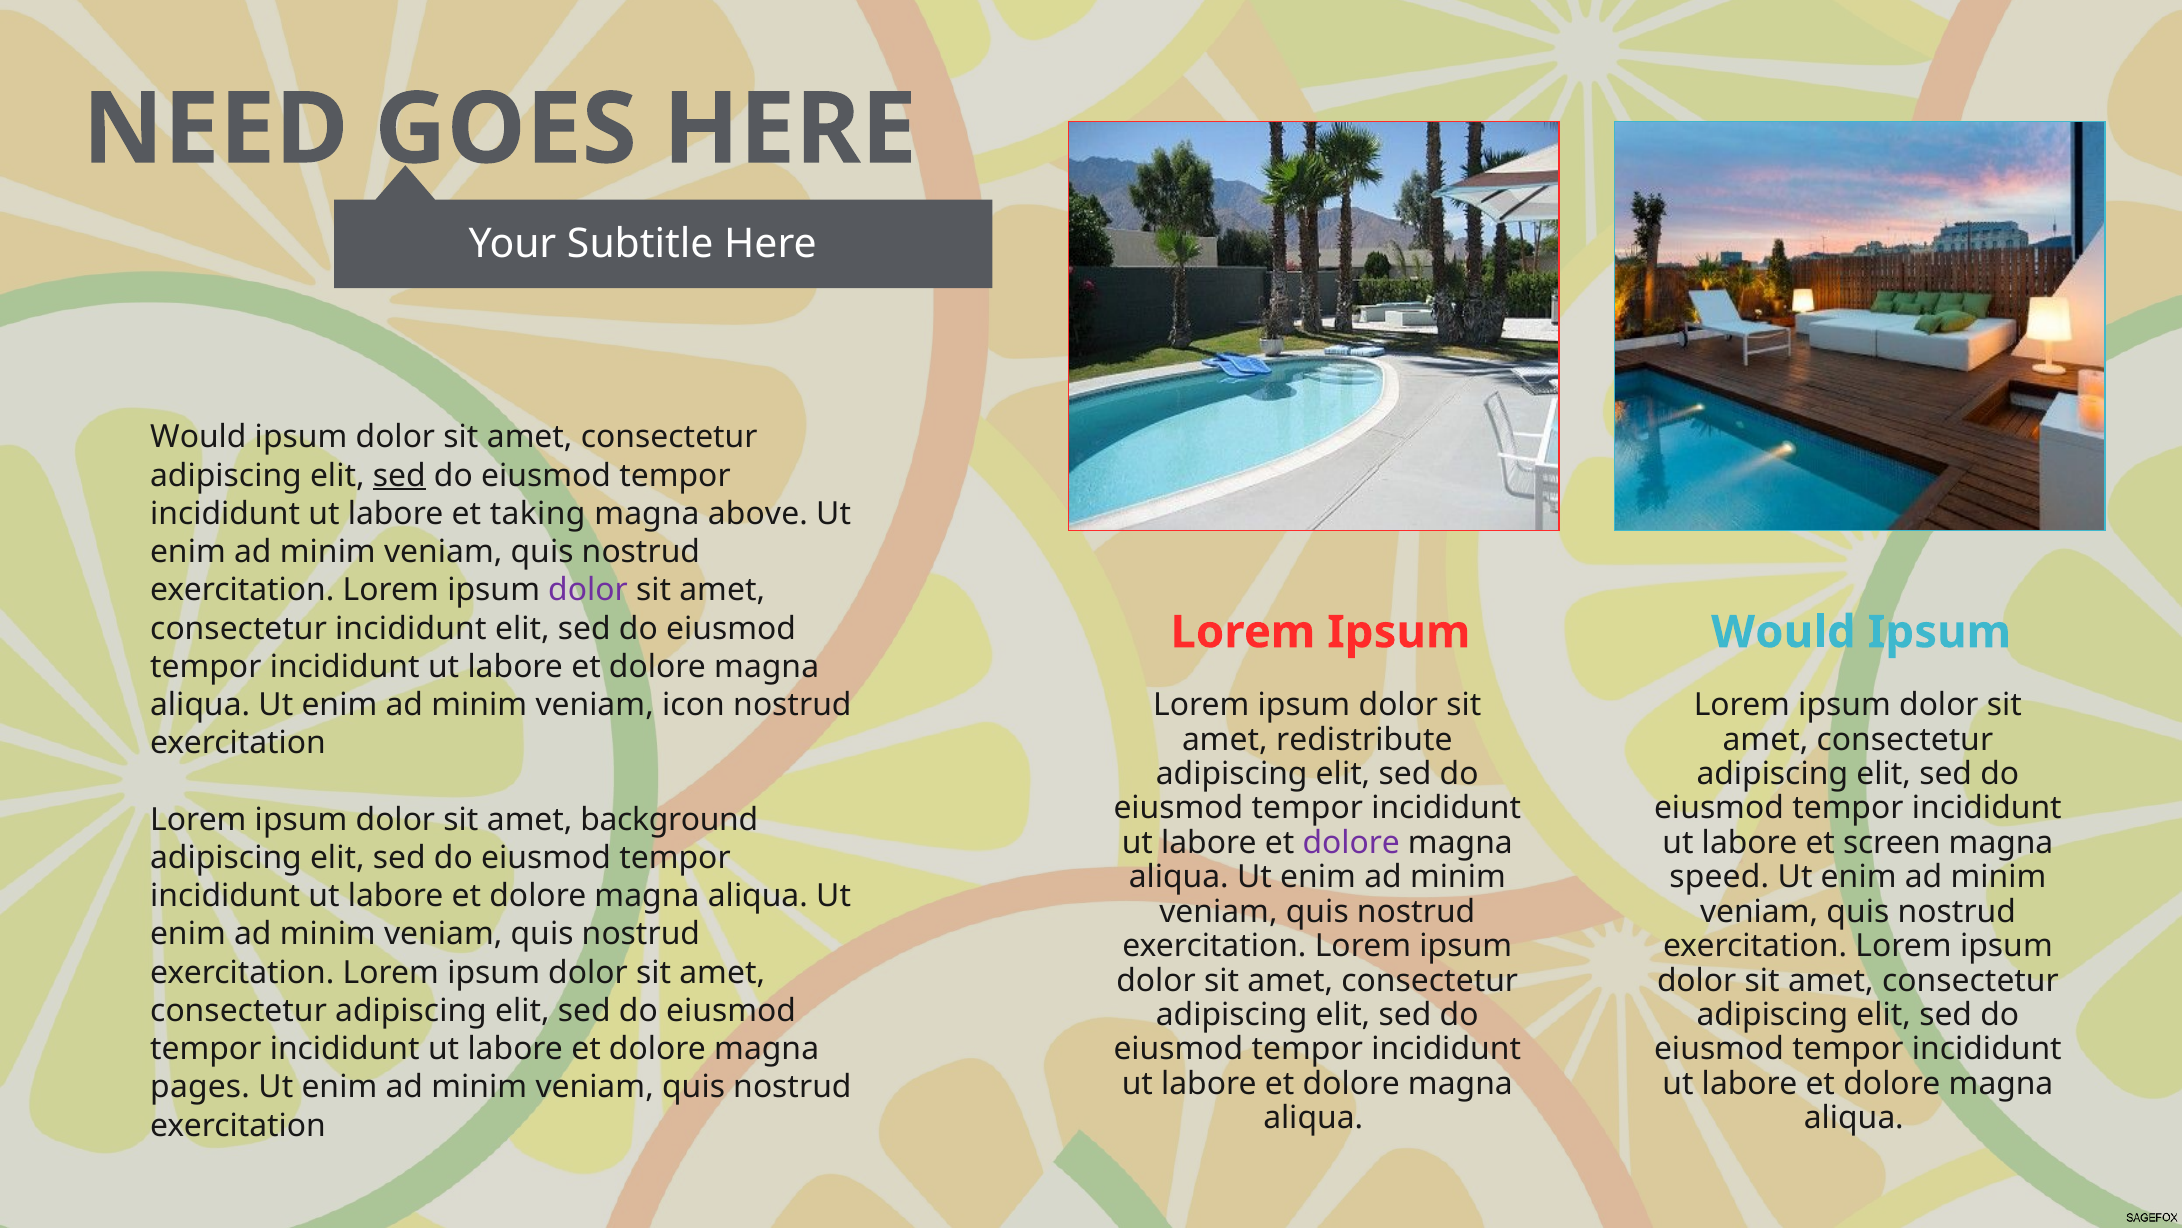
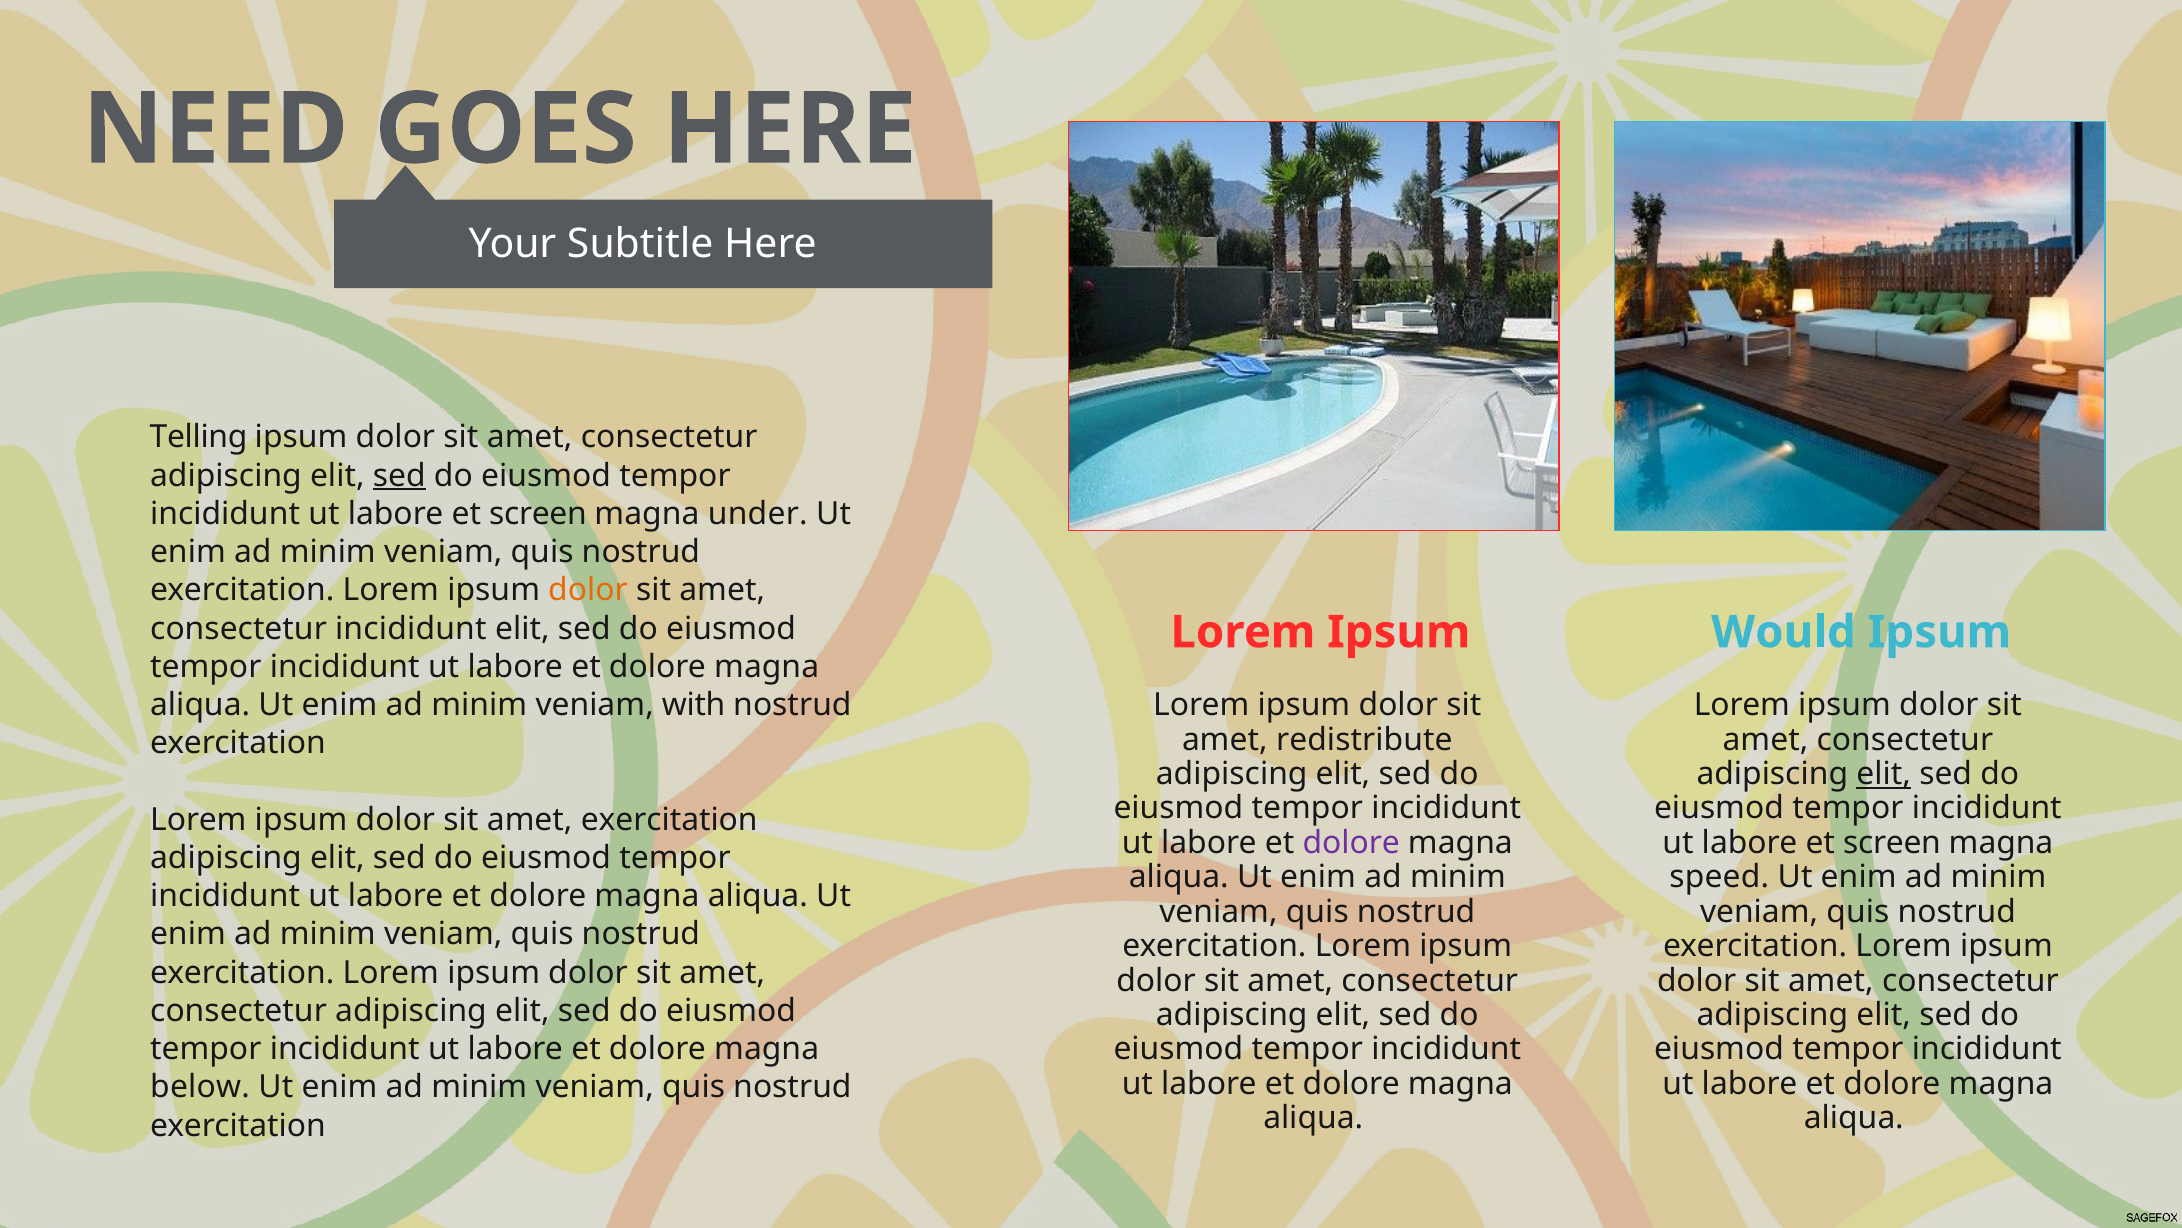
Would: Would -> Telling (199, 437)
taking: taking -> screen (538, 514)
above: above -> under (758, 514)
dolor colour: purple -> orange (588, 590)
icon: icon -> with (694, 705)
elit underline: none -> present (1884, 774)
amet background: background -> exercitation (669, 819)
pages: pages -> below (200, 1087)
